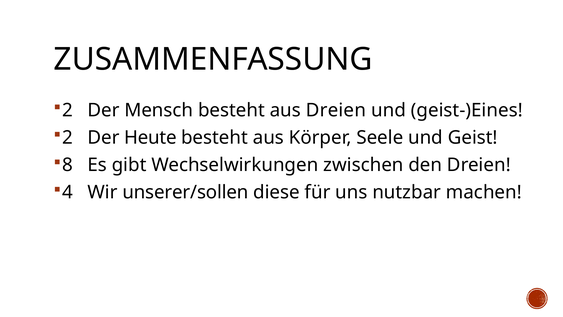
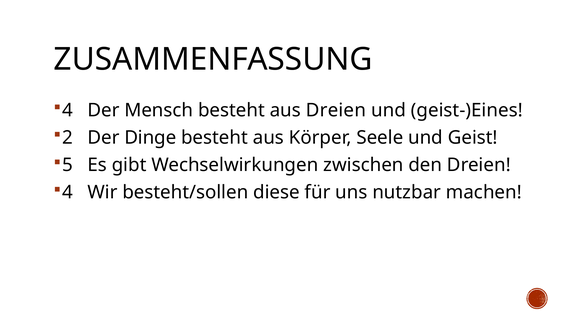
2: 2 -> 4 (67, 110)
Heute: Heute -> Dinge (150, 137)
8: 8 -> 5 (67, 165)
unserer/sollen: unserer/sollen -> besteht/sollen (185, 192)
